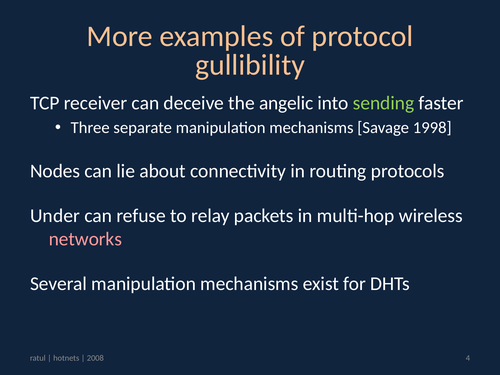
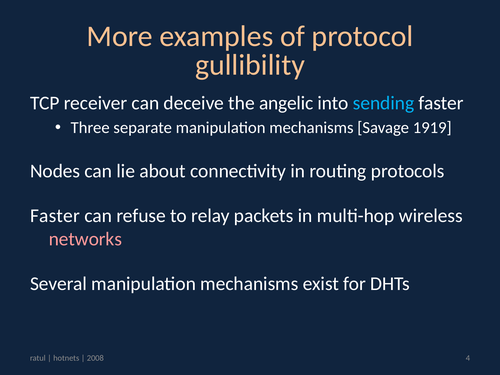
sending colour: light green -> light blue (384, 103)
1998: 1998 -> 1919 (432, 128)
Under: Under -> Faster (55, 216)
